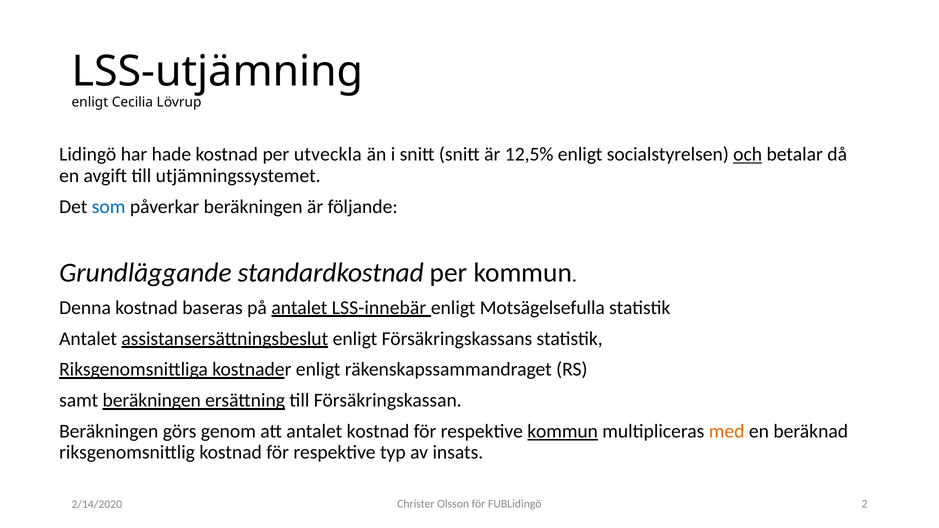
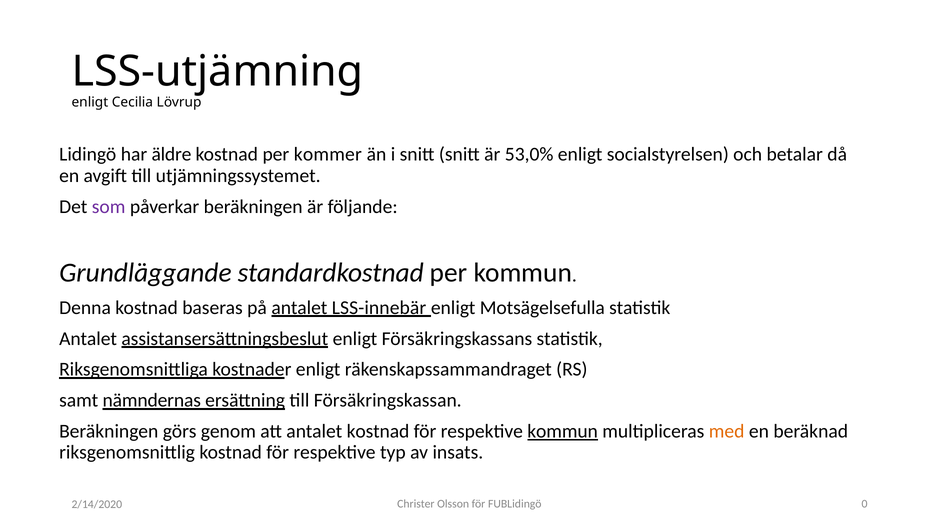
hade: hade -> äldre (171, 155)
utveckla: utveckla -> kommer (328, 155)
12,5%: 12,5% -> 53,0% (529, 155)
och underline: present -> none (748, 155)
som colour: blue -> purple (109, 207)
samt beräkningen: beräkningen -> nämndernas (152, 401)
2: 2 -> 0 (864, 504)
